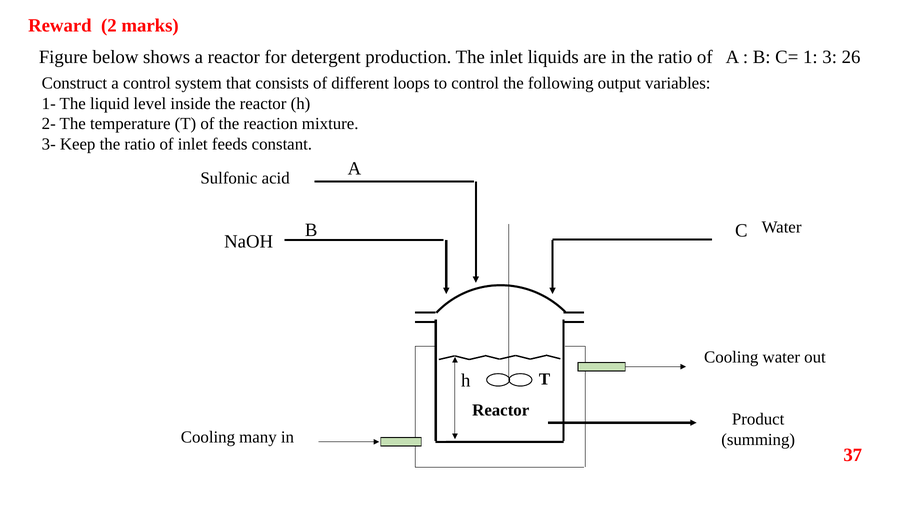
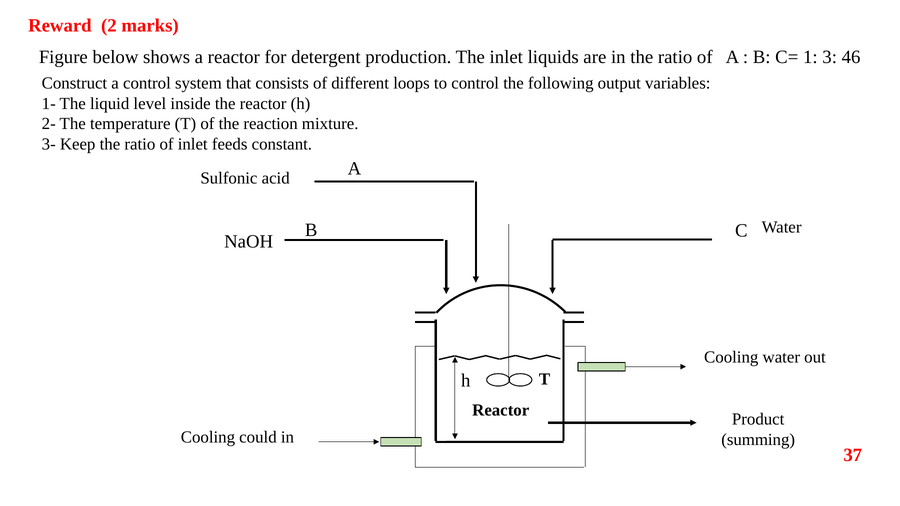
26: 26 -> 46 (851, 57)
many: many -> could (258, 438)
